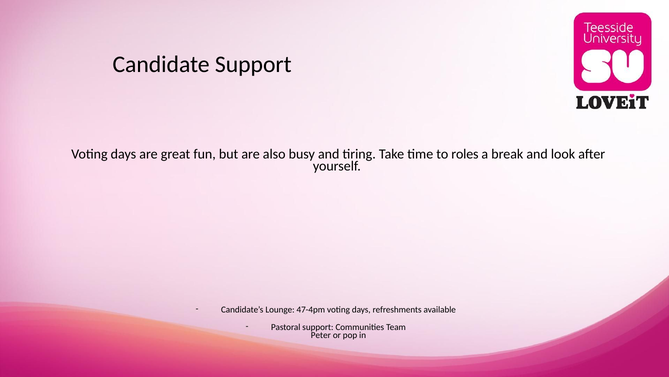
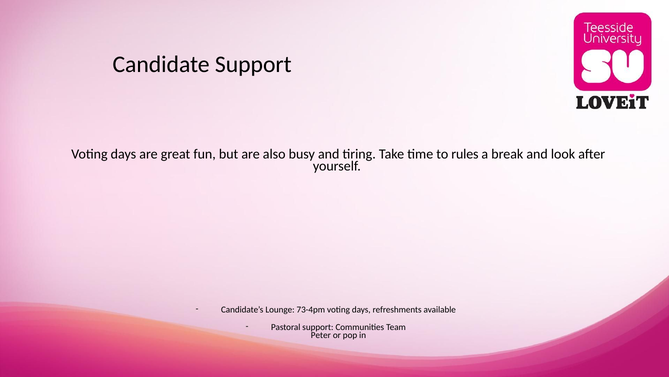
roles: roles -> rules (465, 154)
47-4pm: 47-4pm -> 73-4pm (311, 309)
